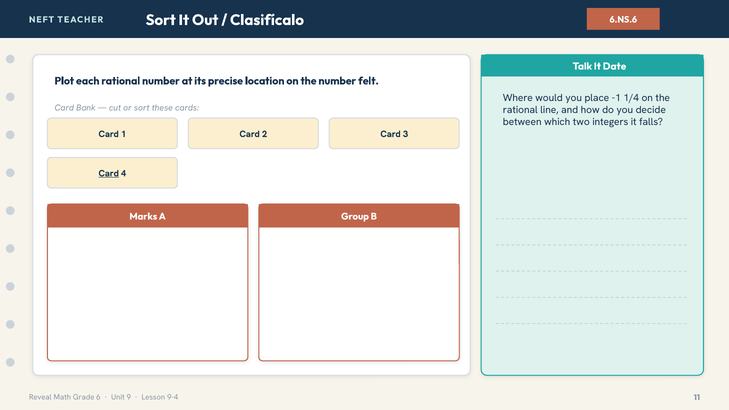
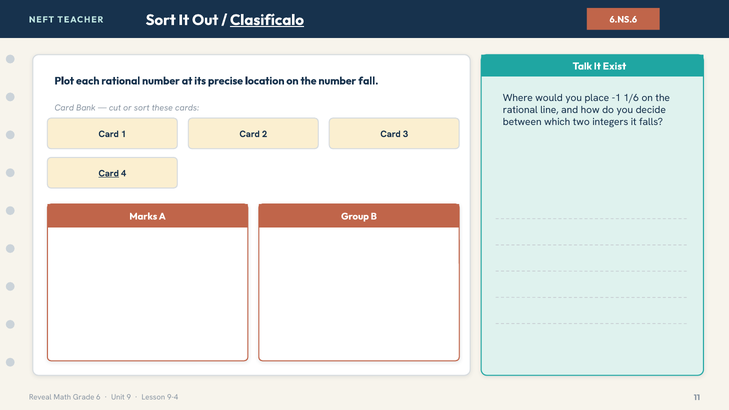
Clasifícalo underline: none -> present (267, 20)
Date: Date -> Exist (614, 66)
felt: felt -> fall (368, 81)
1/4: 1/4 -> 1/6 (631, 98)
